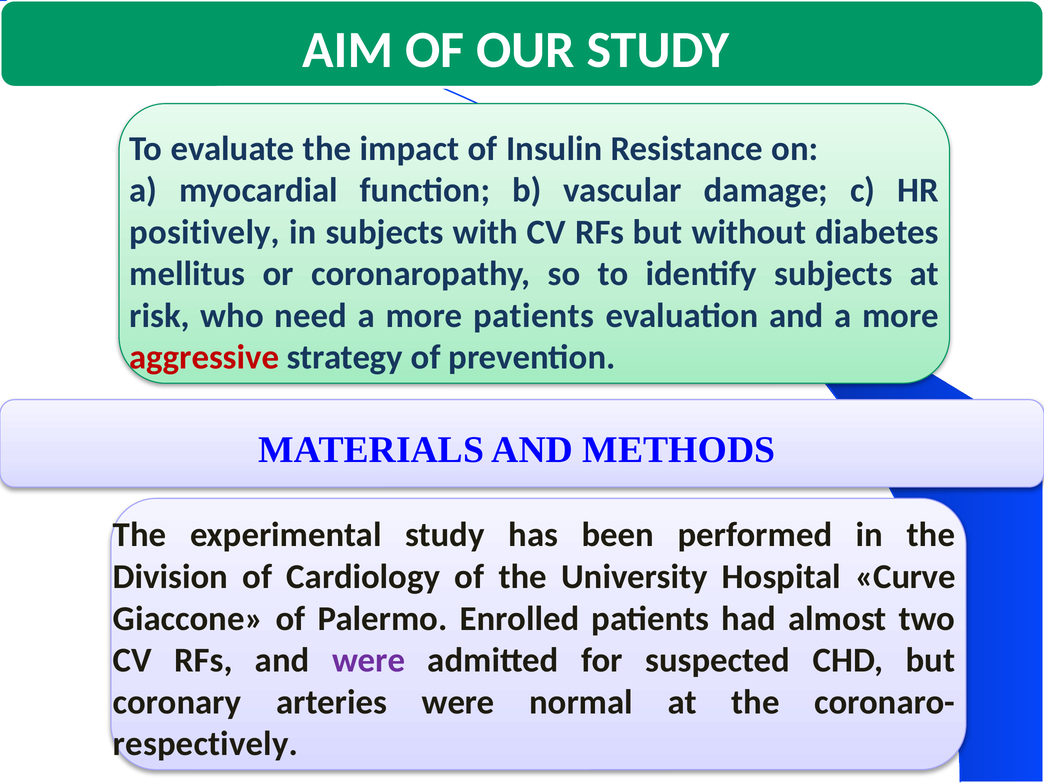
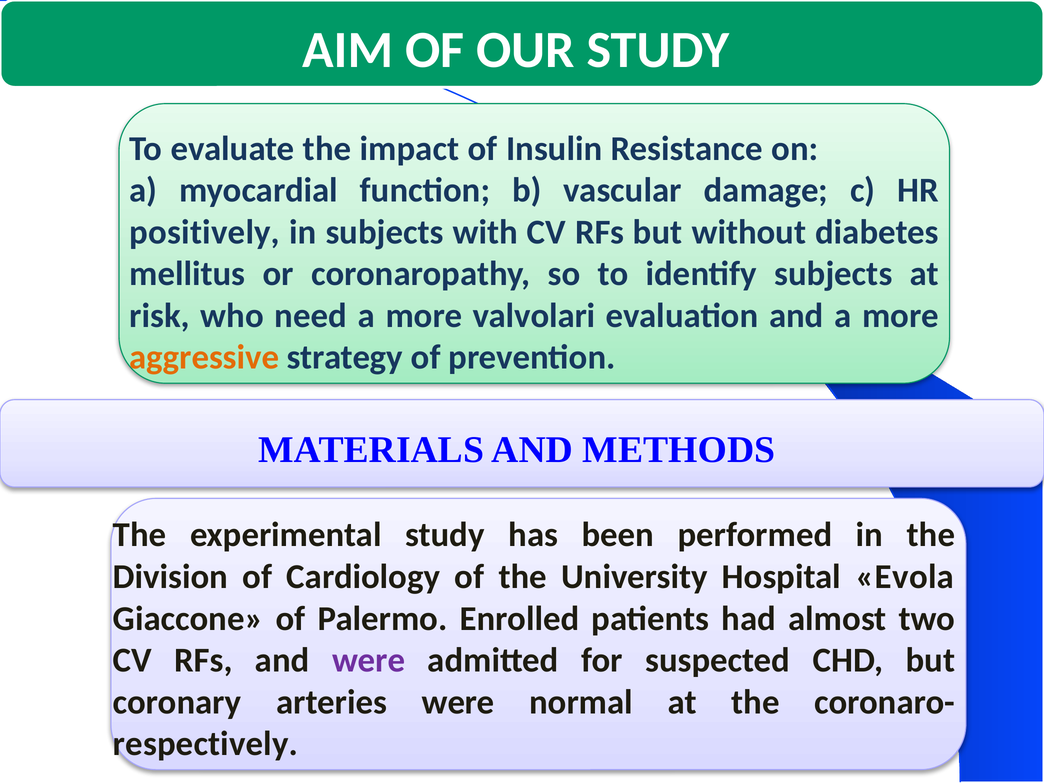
more patients: patients -> valvolari (534, 316)
aggressive colour: red -> orange (204, 357)
Curve: Curve -> Evola (905, 577)
